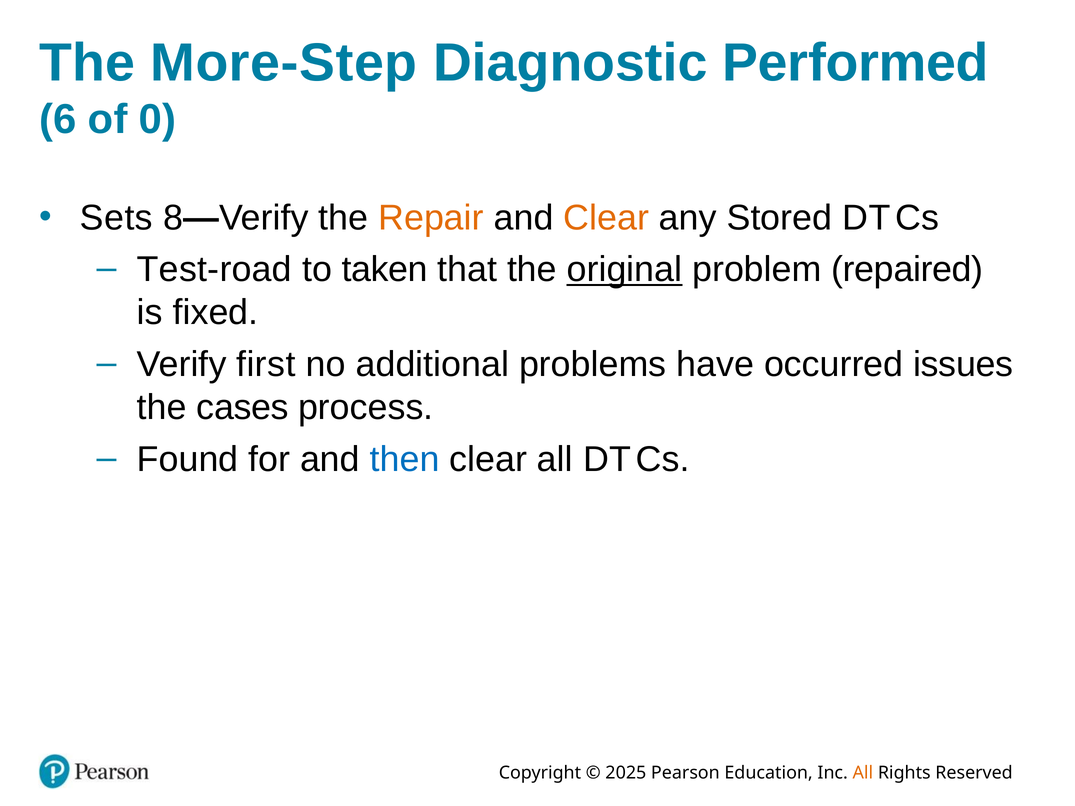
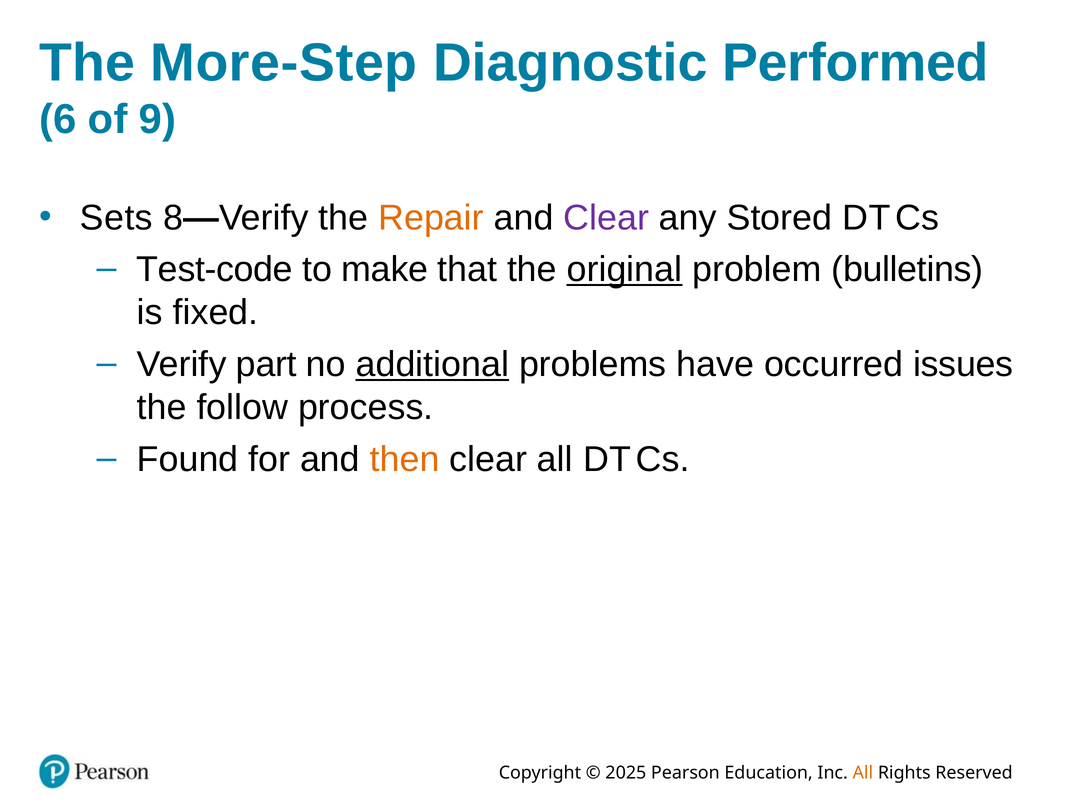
0: 0 -> 9 (158, 119)
Clear colour: orange -> purple (606, 218)
Test-road: Test-road -> Test-code (215, 270)
taken: taken -> make (385, 270)
repaired: repaired -> bulletins (907, 270)
first: first -> part (266, 365)
additional underline: none -> present (432, 365)
cases: cases -> follow (242, 408)
then colour: blue -> orange (405, 460)
